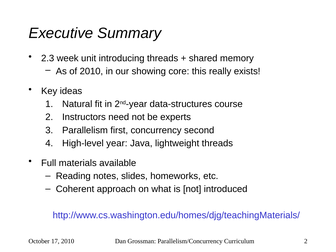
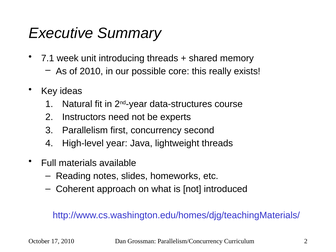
2.3: 2.3 -> 7.1 (48, 58)
showing: showing -> possible (149, 71)
